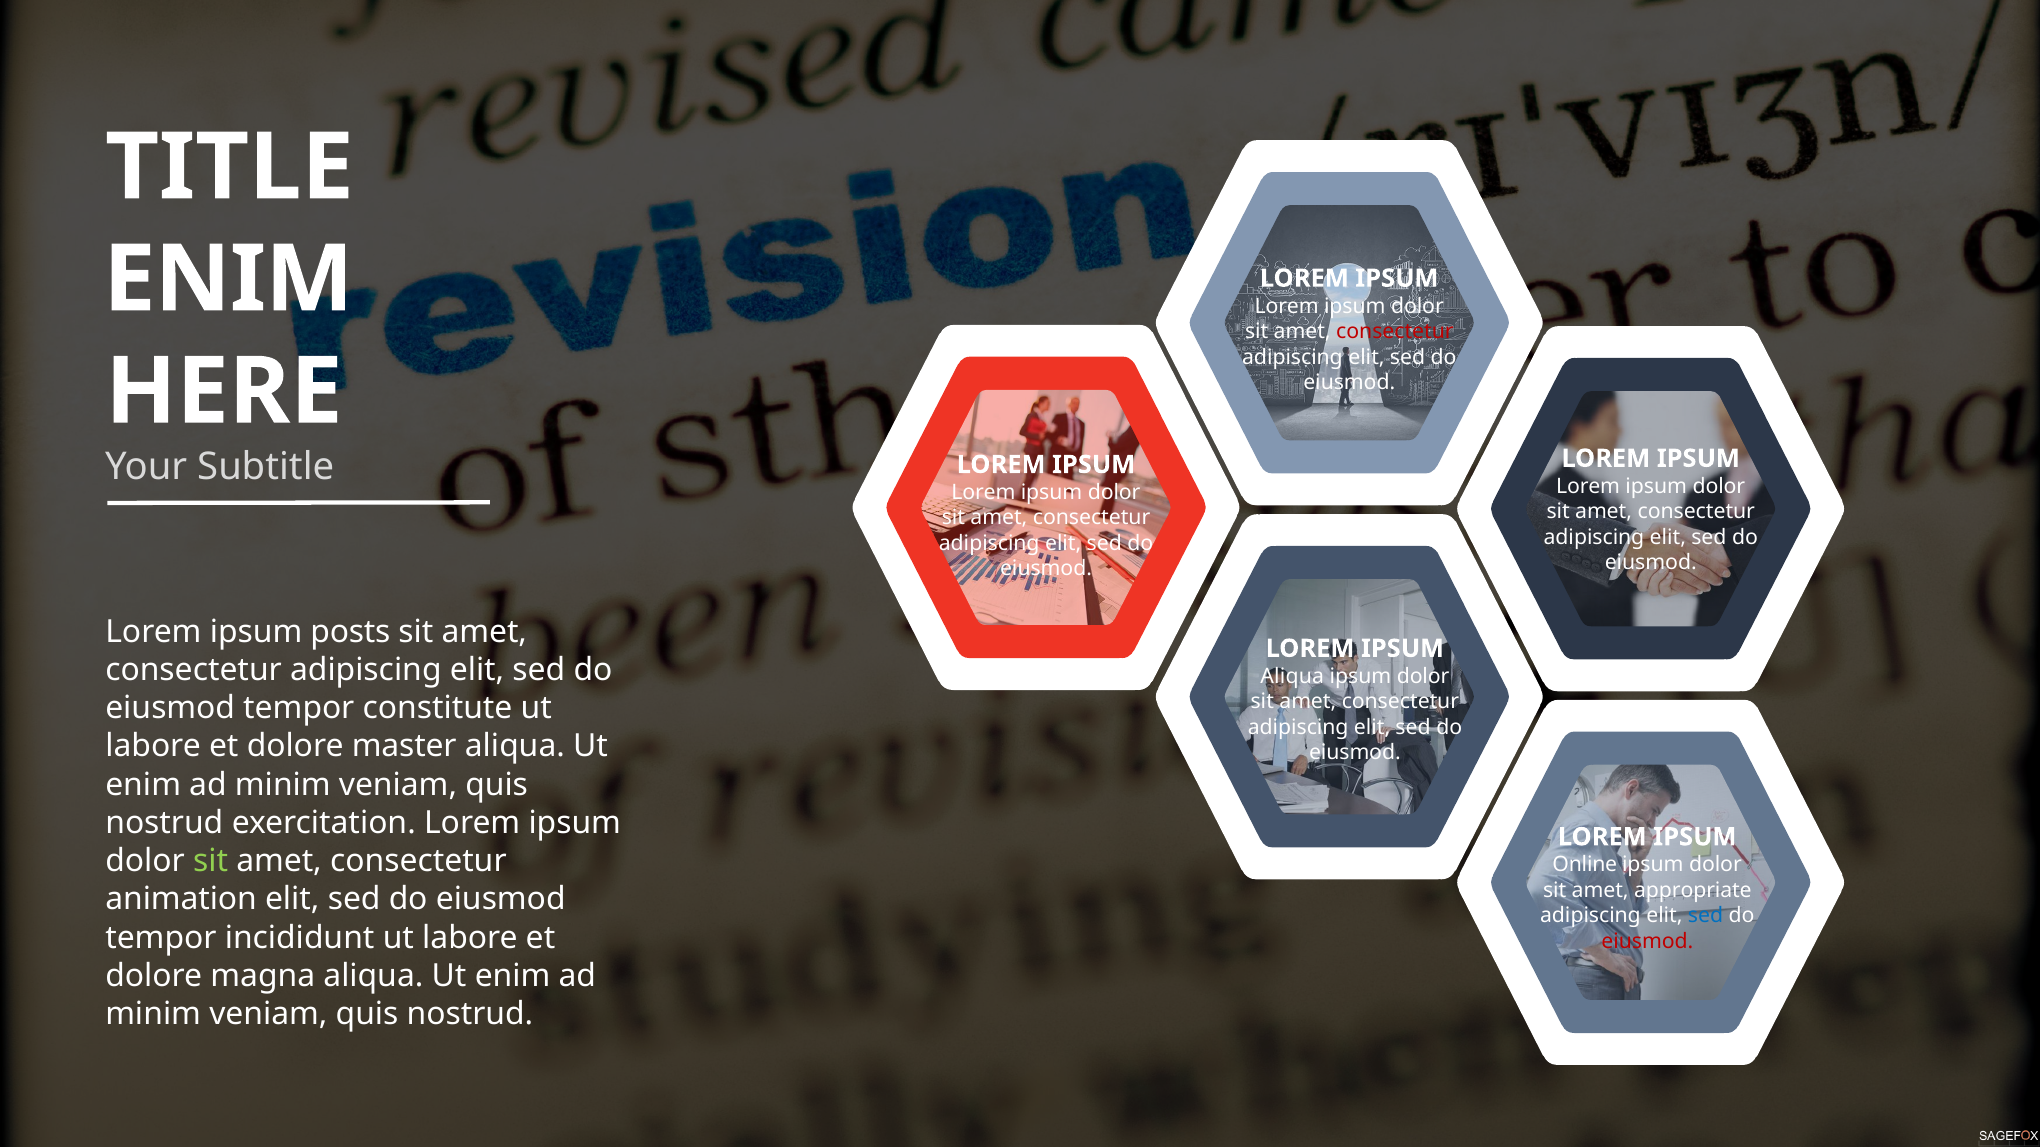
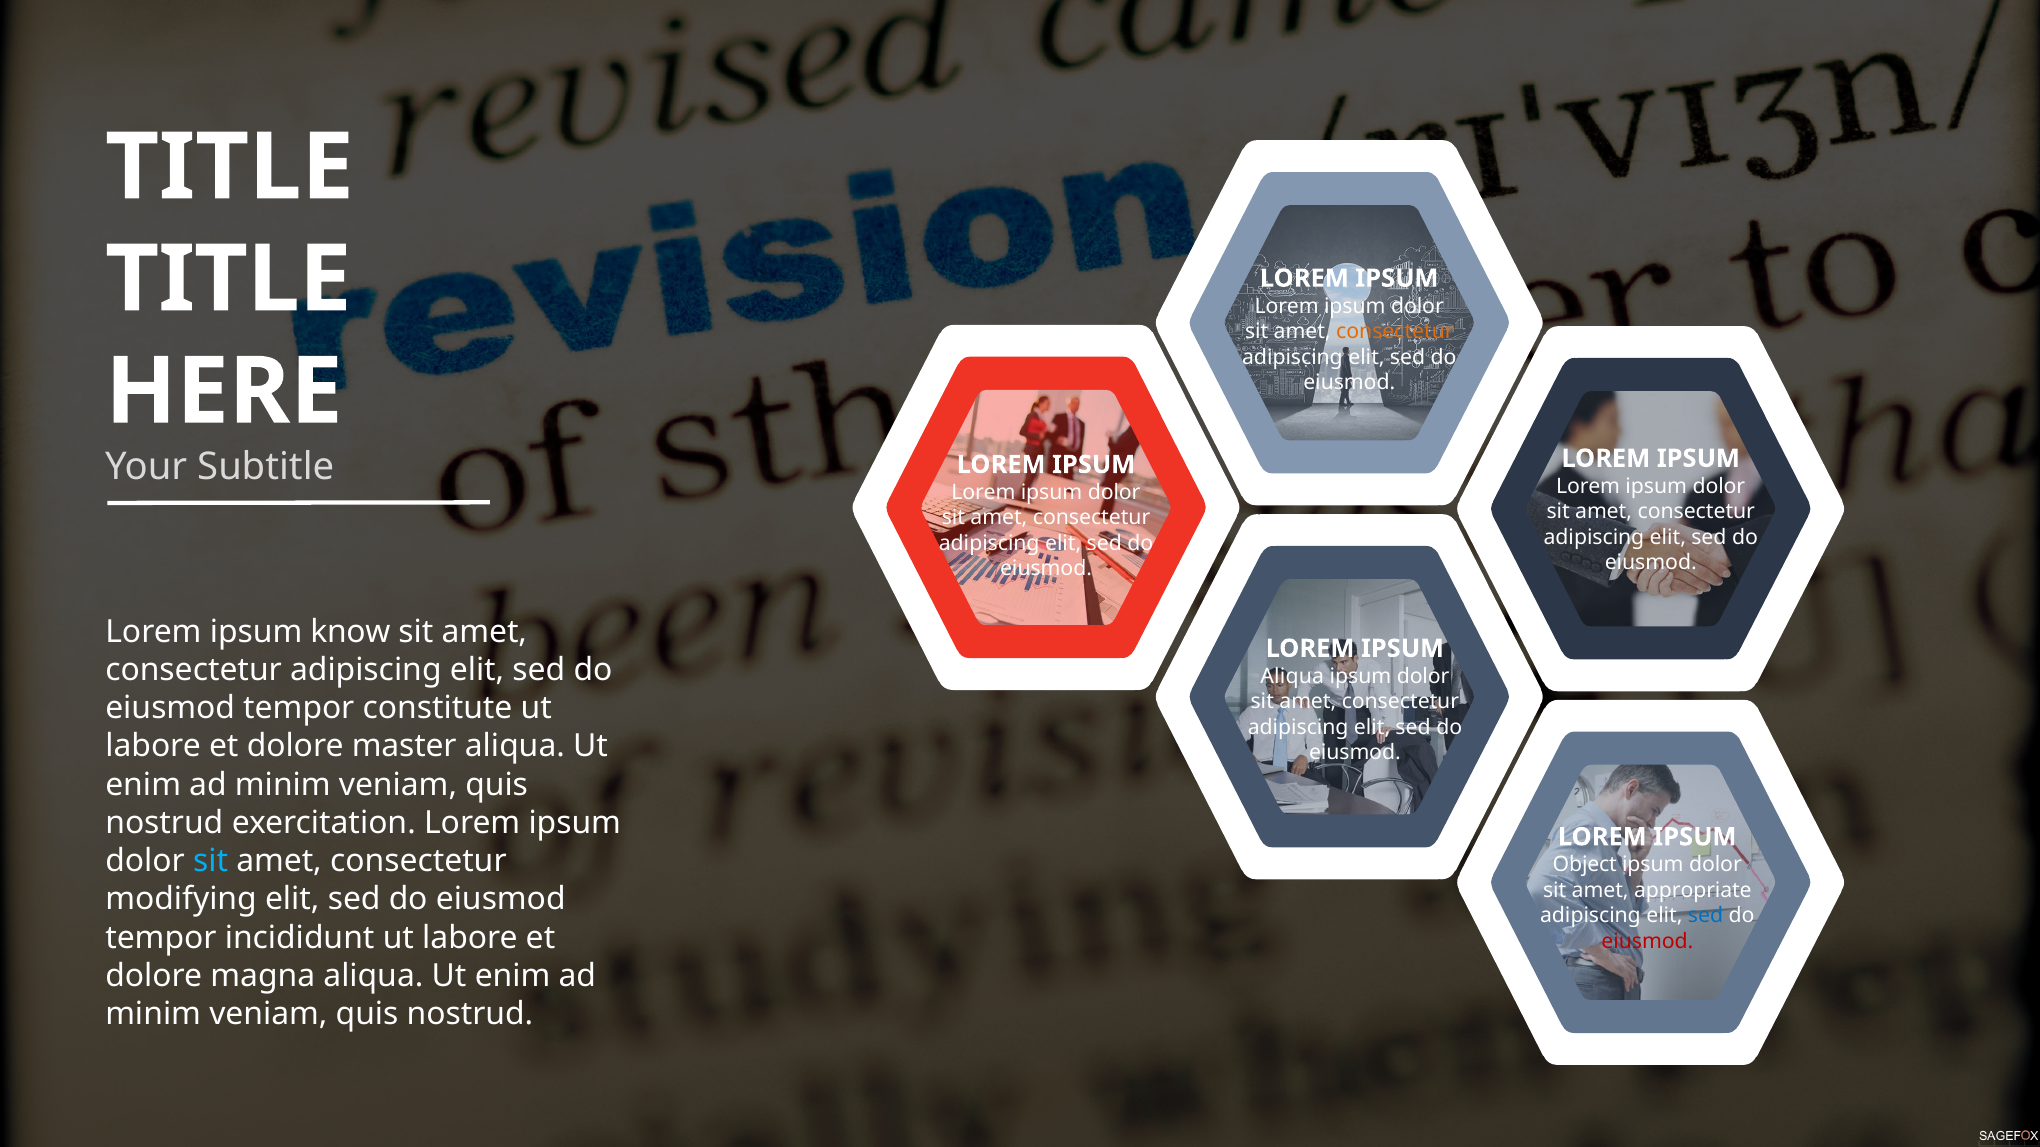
ENIM: ENIM -> TITLE (228, 280)
consectetur colour: red -> orange (1395, 332)
posts: posts -> know (350, 632)
sit colour: light green -> light blue (211, 861)
Online: Online -> Object (1585, 865)
animation: animation -> modifying (181, 900)
